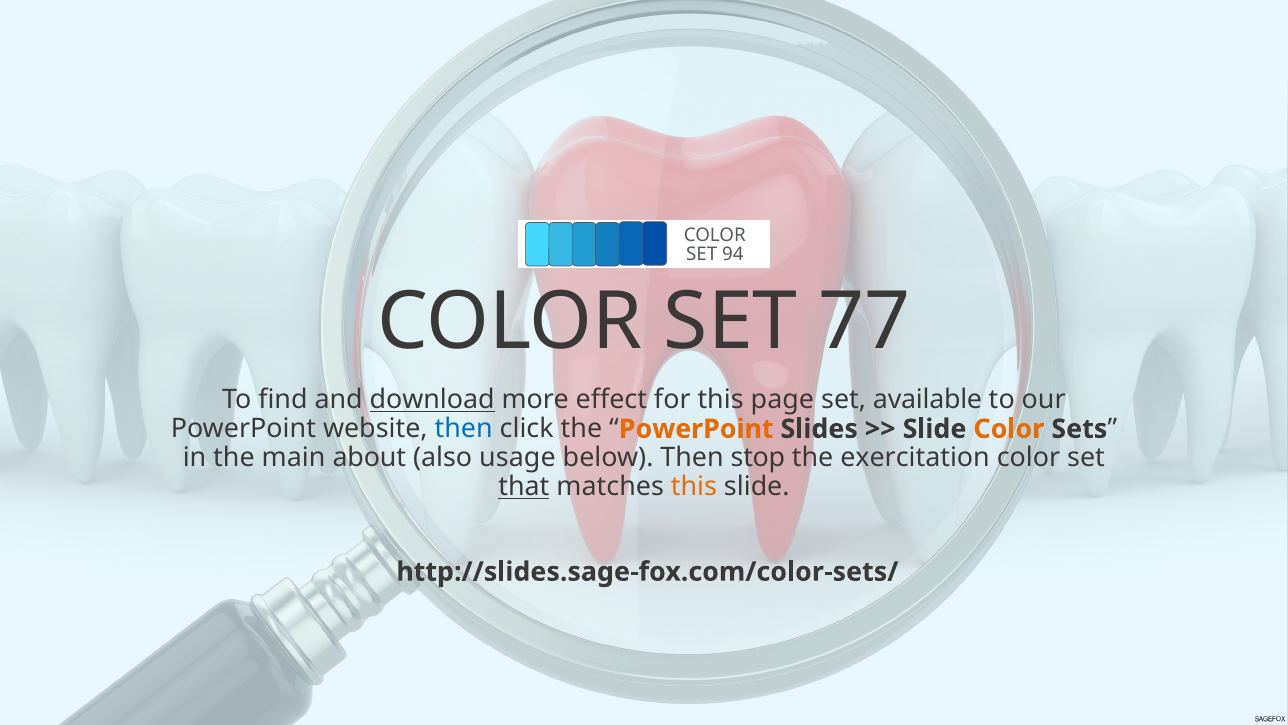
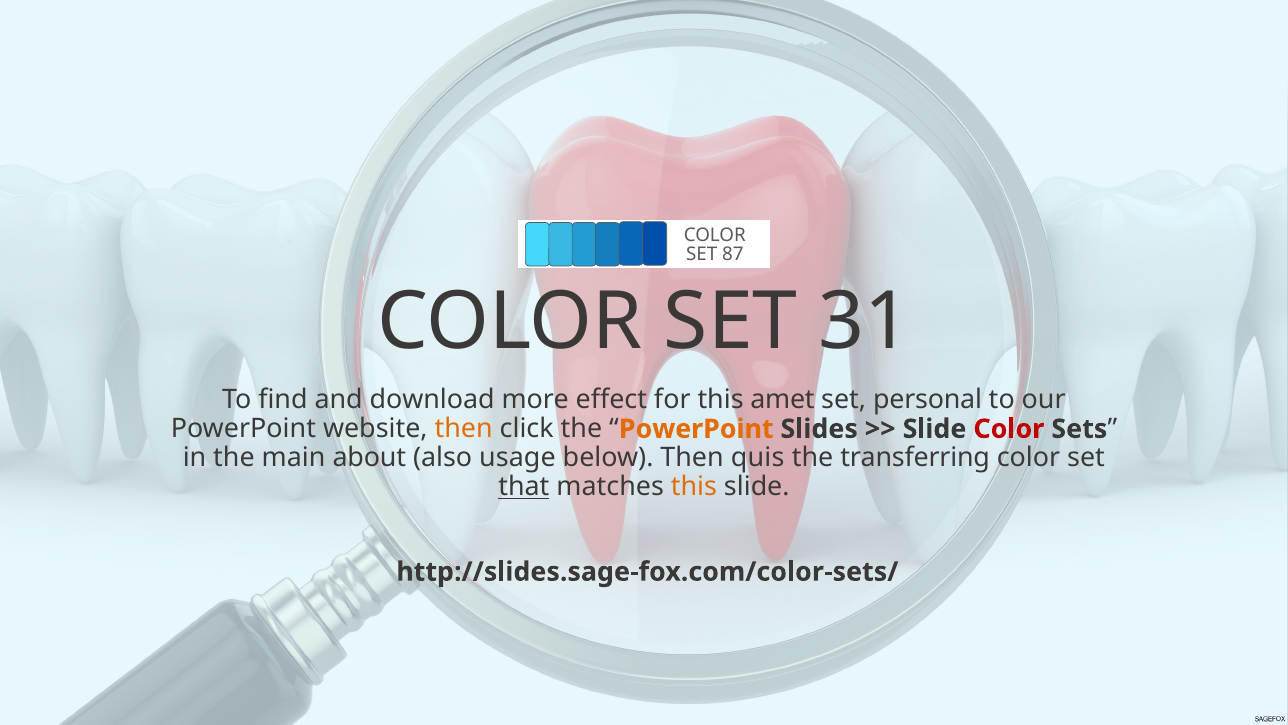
94: 94 -> 87 (733, 254)
77: 77 -> 31 (865, 322)
download underline: present -> none (432, 400)
page: page -> amet (783, 400)
available: available -> personal (928, 400)
then colour: blue -> orange (464, 429)
Color colour: orange -> red (1009, 429)
stop: stop -> quis (758, 458)
exercitation: exercitation -> transferring (915, 458)
